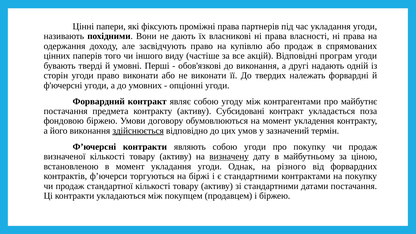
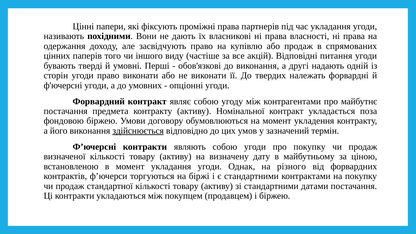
програм: програм -> питання (336, 56)
Субсидовані: Субсидовані -> Номінальної (240, 111)
визначену underline: present -> none (229, 157)
